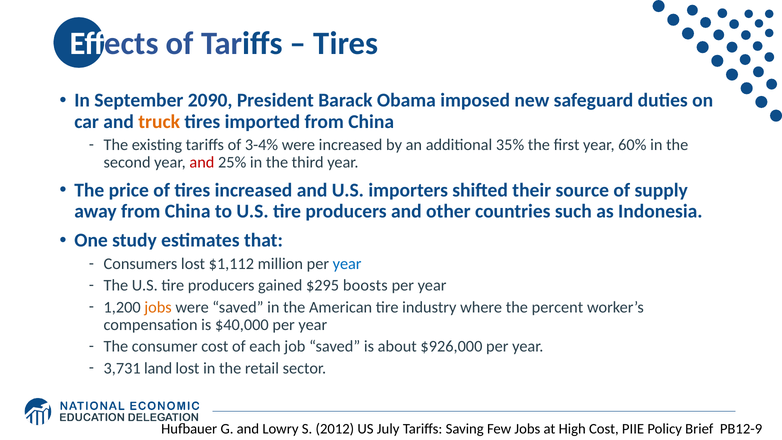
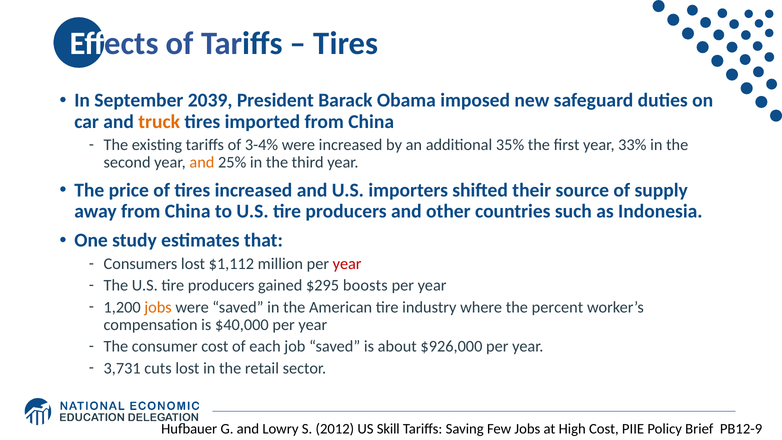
2090: 2090 -> 2039 (210, 100)
60%: 60% -> 33% (632, 145)
and colour: red -> orange (202, 163)
year colour: blue -> red (347, 264)
land: land -> cuts (158, 368)
July: July -> Skill (388, 429)
